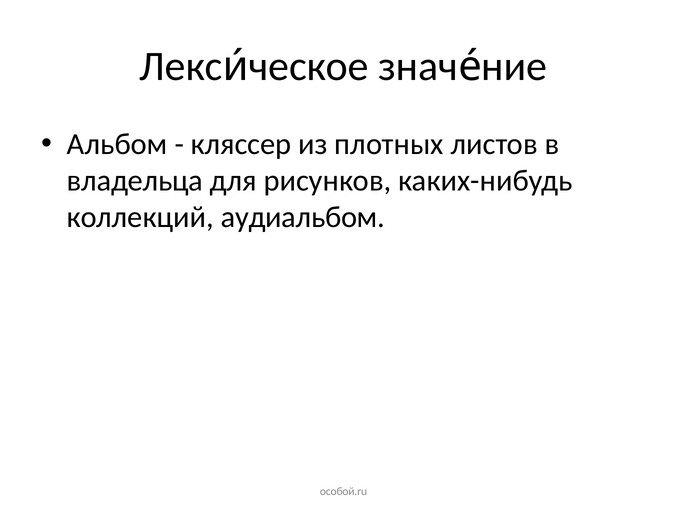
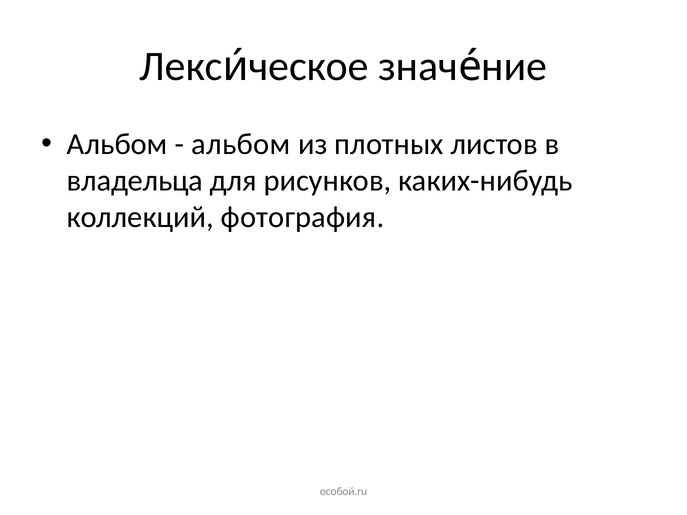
кляссер: кляссер -> альбом (241, 144)
аудиальбом: аудиальбом -> фотография (303, 217)
